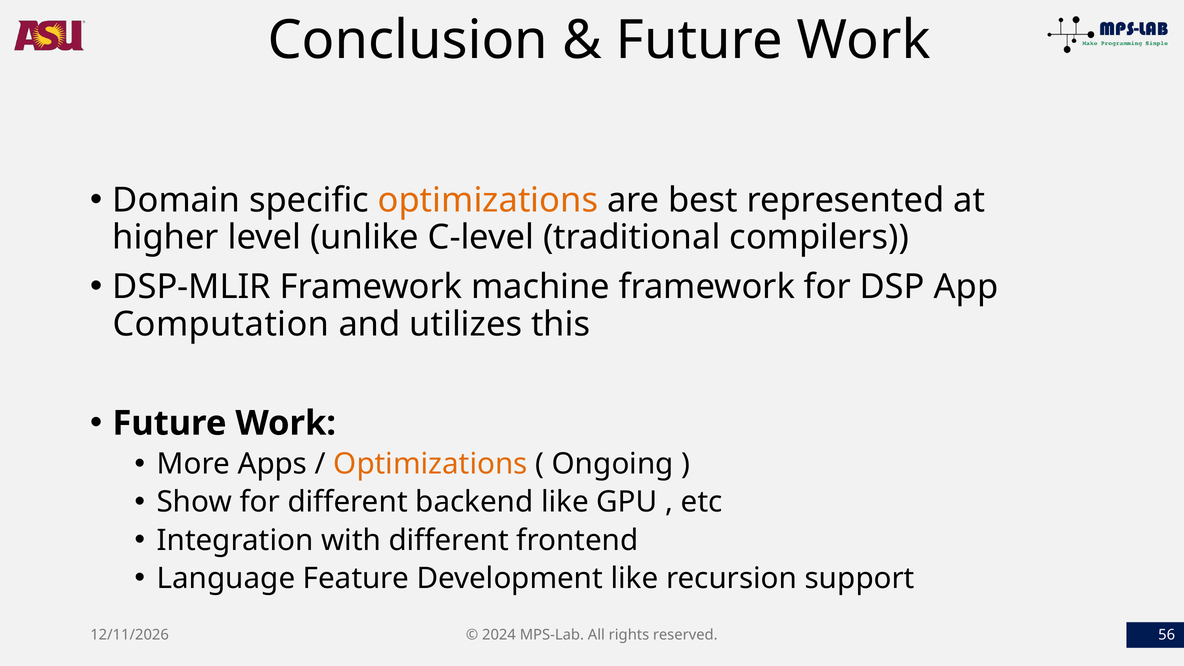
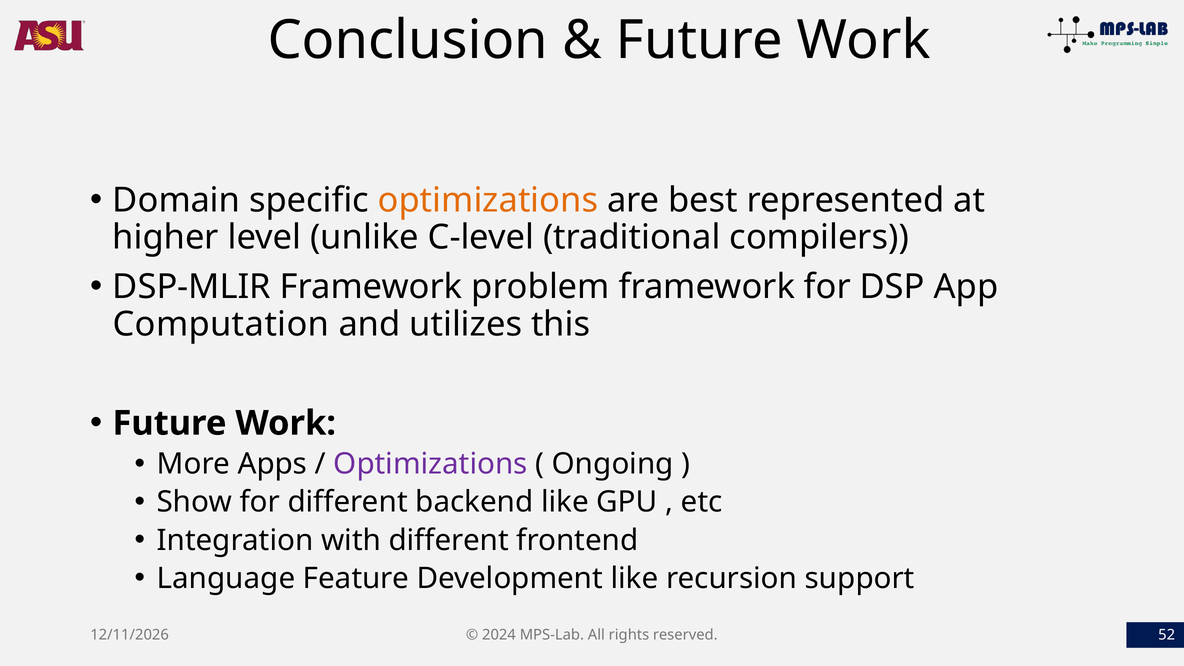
machine: machine -> problem (541, 287)
Optimizations colour: orange -> purple (431, 464)
56: 56 -> 52 (1167, 635)
